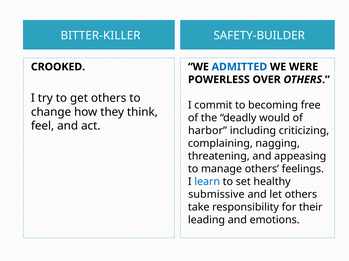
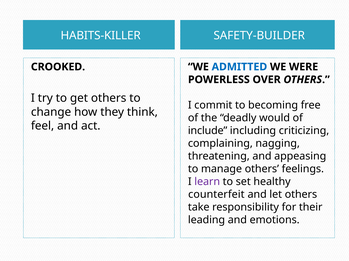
BITTER-KILLER: BITTER-KILLER -> HABITS-KILLER (101, 36)
harbor: harbor -> include (208, 131)
learn colour: blue -> purple (207, 182)
submissive: submissive -> counterfeit (216, 195)
